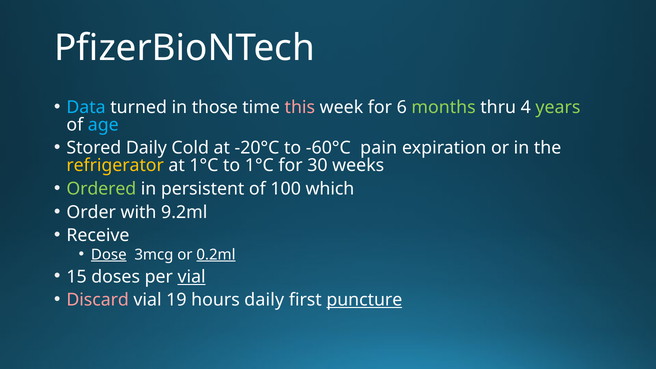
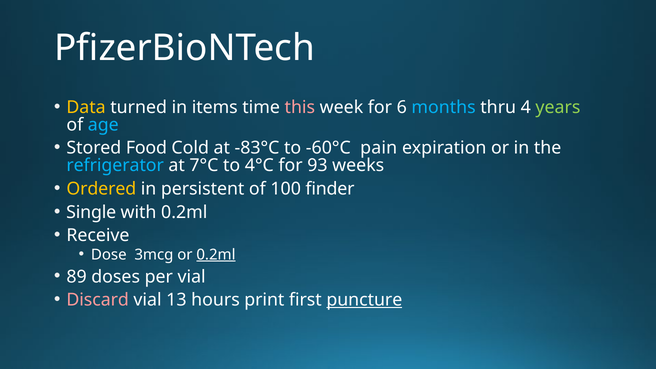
Data colour: light blue -> yellow (86, 107)
those: those -> items (215, 107)
months colour: light green -> light blue (444, 107)
Stored Daily: Daily -> Food (146, 148)
-20°C: -20°C -> -83°C (257, 148)
refrigerator colour: yellow -> light blue (115, 165)
at 1°C: 1°C -> 7°C (204, 165)
to 1°C: 1°C -> 4°C (259, 165)
30: 30 -> 93 (317, 165)
Ordered colour: light green -> yellow (101, 189)
which: which -> finder (330, 189)
Order: Order -> Single (91, 212)
with 9.2ml: 9.2ml -> 0.2ml (184, 212)
Dose underline: present -> none (109, 255)
15: 15 -> 89 (77, 277)
vial underline: present -> none (192, 277)
19: 19 -> 13 (176, 300)
hours daily: daily -> print (264, 300)
